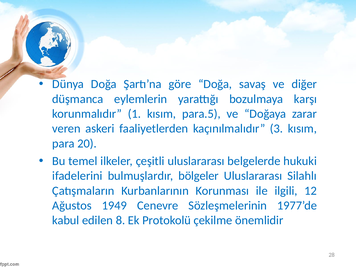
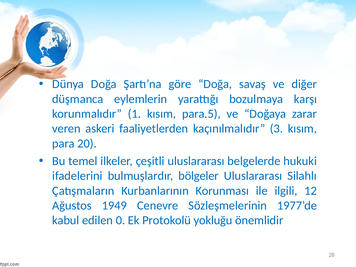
8: 8 -> 0 (120, 220)
çekilme: çekilme -> yokluğu (213, 220)
